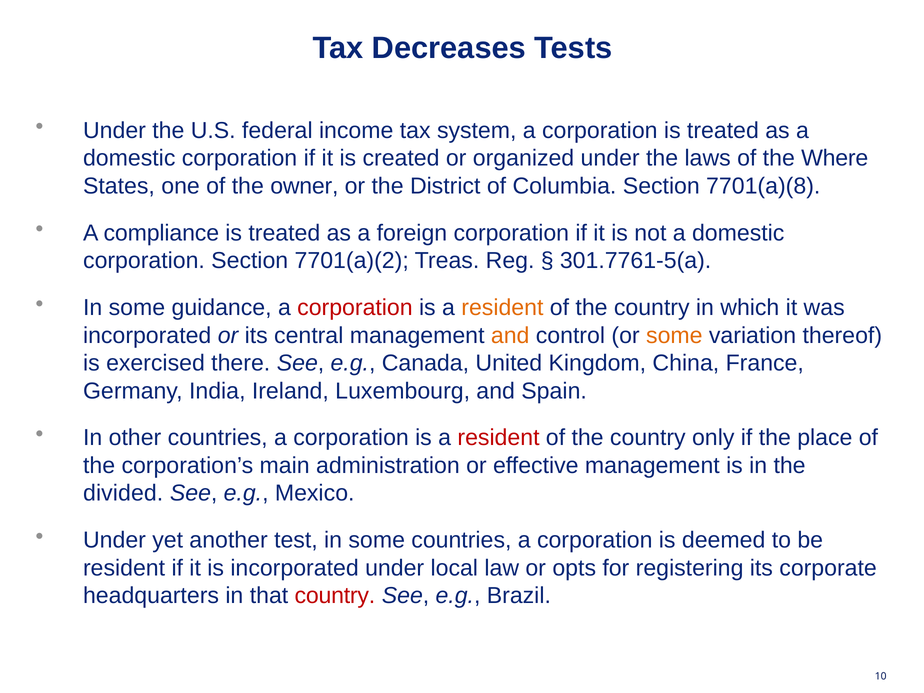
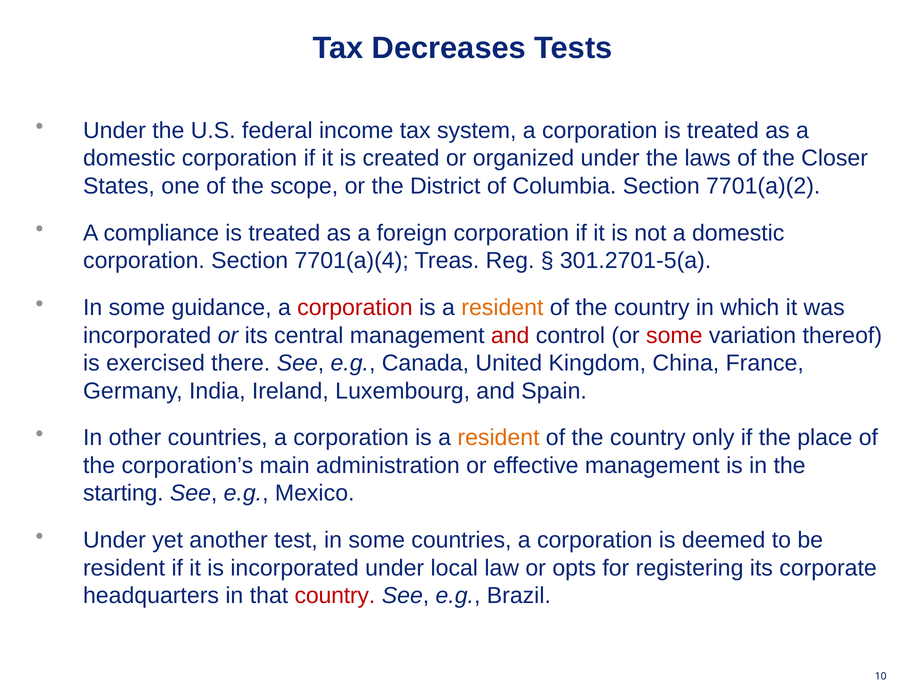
Where: Where -> Closer (835, 158)
owner: owner -> scope (304, 186)
7701(a)(8: 7701(a)(8 -> 7701(a)(2 (763, 186)
7701(a)(2: 7701(a)(2 -> 7701(a)(4 (352, 261)
301.7761-5(a: 301.7761-5(a -> 301.2701-5(a (636, 261)
and colour: orange -> red (510, 335)
some colour: orange -> red (674, 335)
resident colour: red -> orange (498, 438)
divided: divided -> starting (123, 493)
